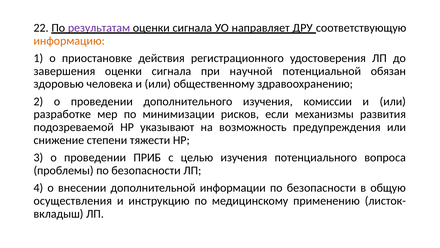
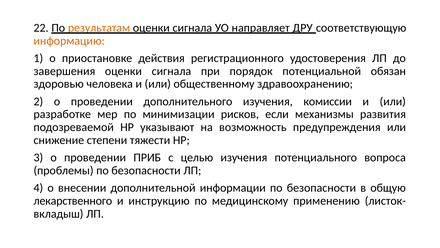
результатам colour: purple -> orange (99, 28)
научной: научной -> порядок (251, 71)
осуществления: осуществления -> лекарственного (73, 200)
